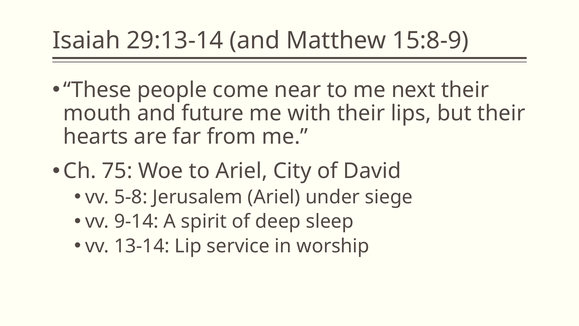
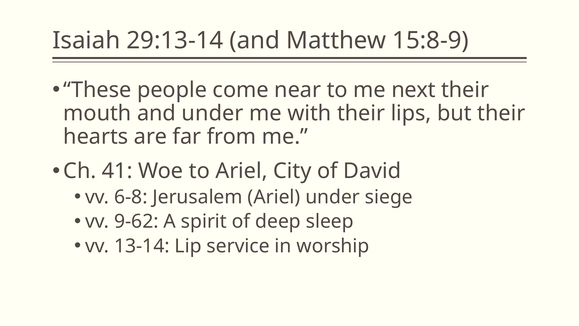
and future: future -> under (213, 113)
75: 75 -> 41 (117, 171)
5-8: 5-8 -> 6-8 (131, 197)
9-14: 9-14 -> 9-62 (136, 221)
